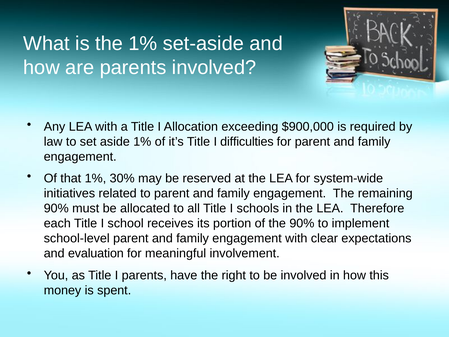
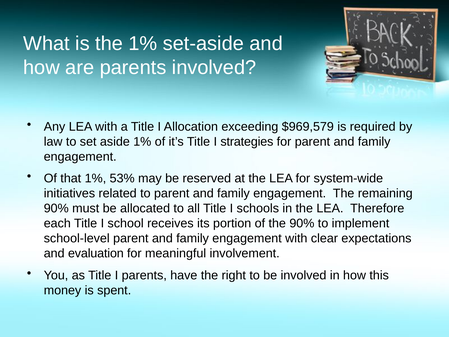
$900,000: $900,000 -> $969,579 (308, 127)
difficulties: difficulties -> strategies (247, 142)
30%: 30% -> 53% (122, 178)
